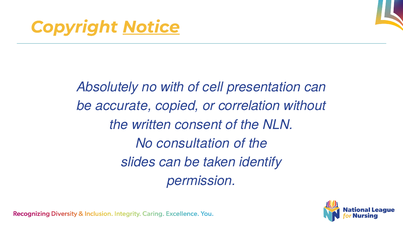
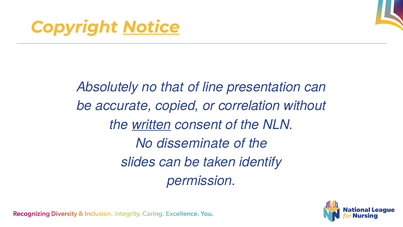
with: with -> that (172, 87)
cell: cell -> line (213, 87)
written underline: none -> present (151, 124)
consultation: consultation -> disseminate (193, 143)
